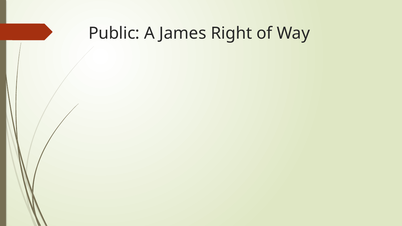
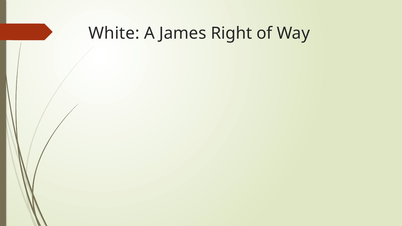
Public: Public -> White (114, 33)
